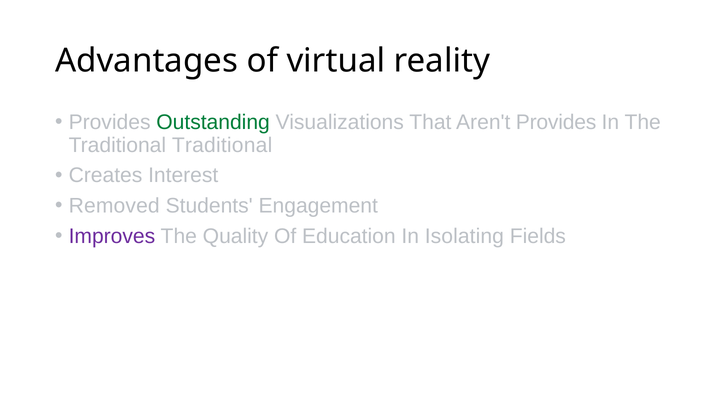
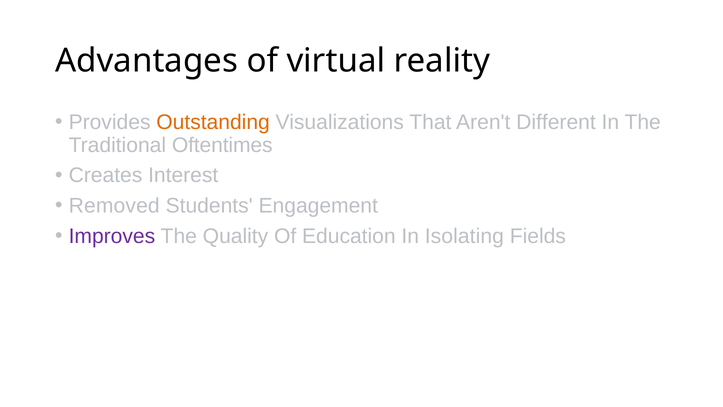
Outstanding colour: green -> orange (213, 122)
Aren't Provides: Provides -> Different (556, 122)
Traditional Traditional: Traditional -> Oftentimes (222, 145)
